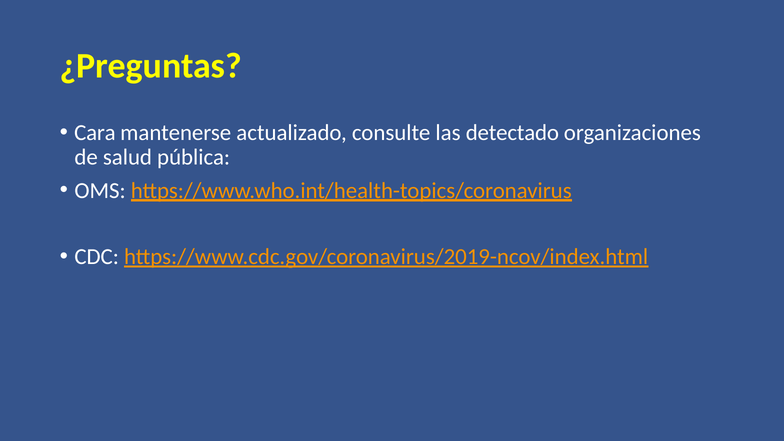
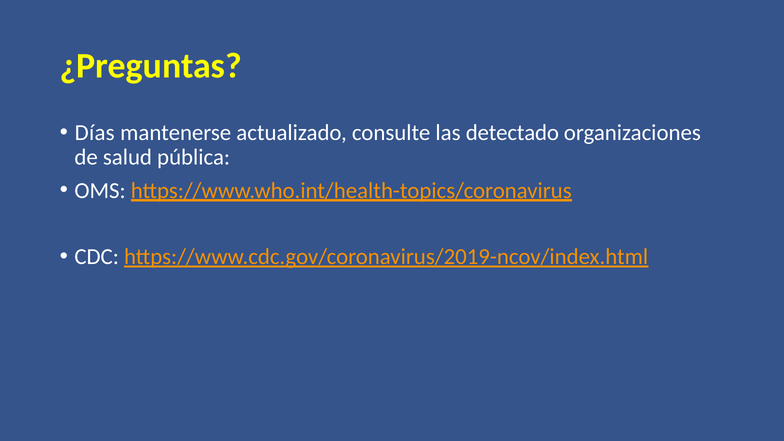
Cara: Cara -> Días (95, 133)
